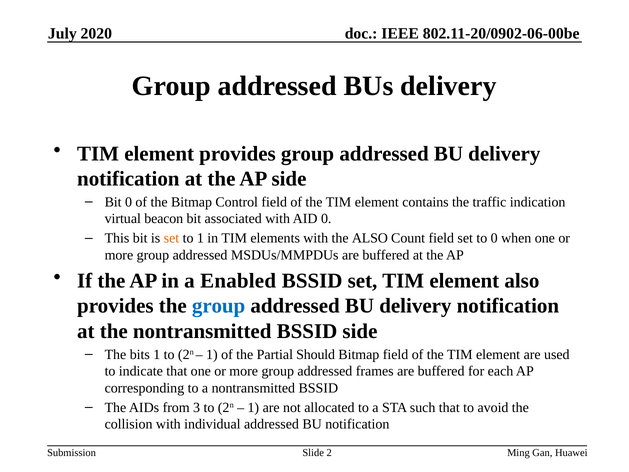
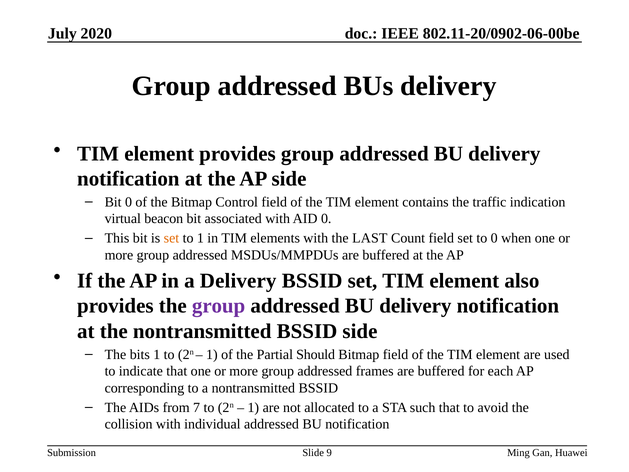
the ALSO: ALSO -> LAST (370, 238)
a Enabled: Enabled -> Delivery (238, 281)
group colour: blue -> purple (219, 306)
3: 3 -> 7 (197, 407)
2: 2 -> 9 (329, 452)
